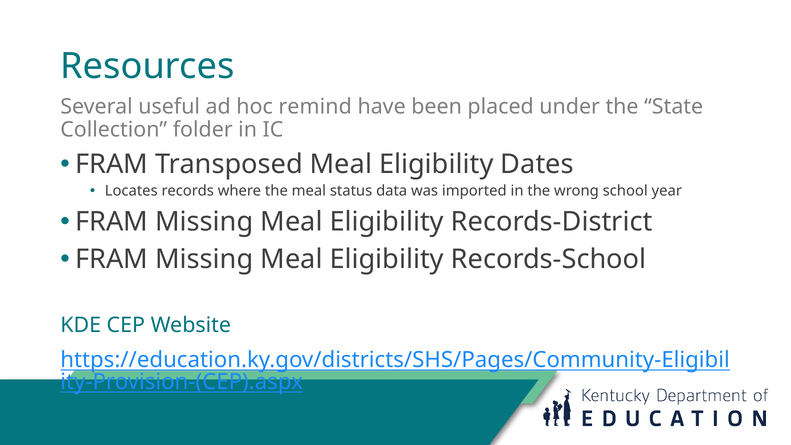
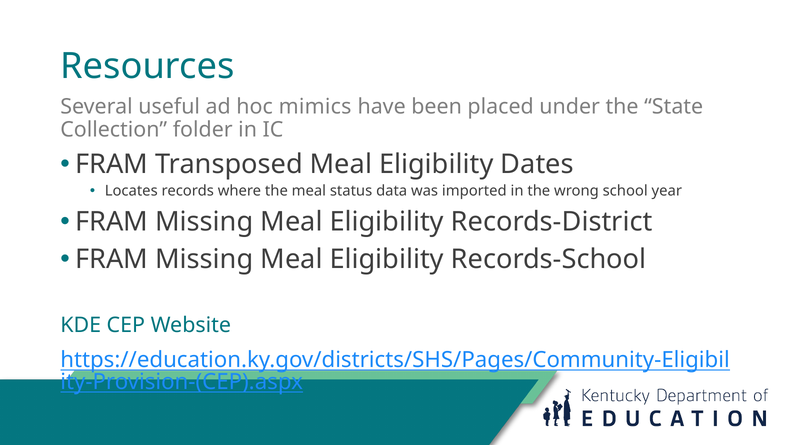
remind: remind -> mimics (315, 107)
